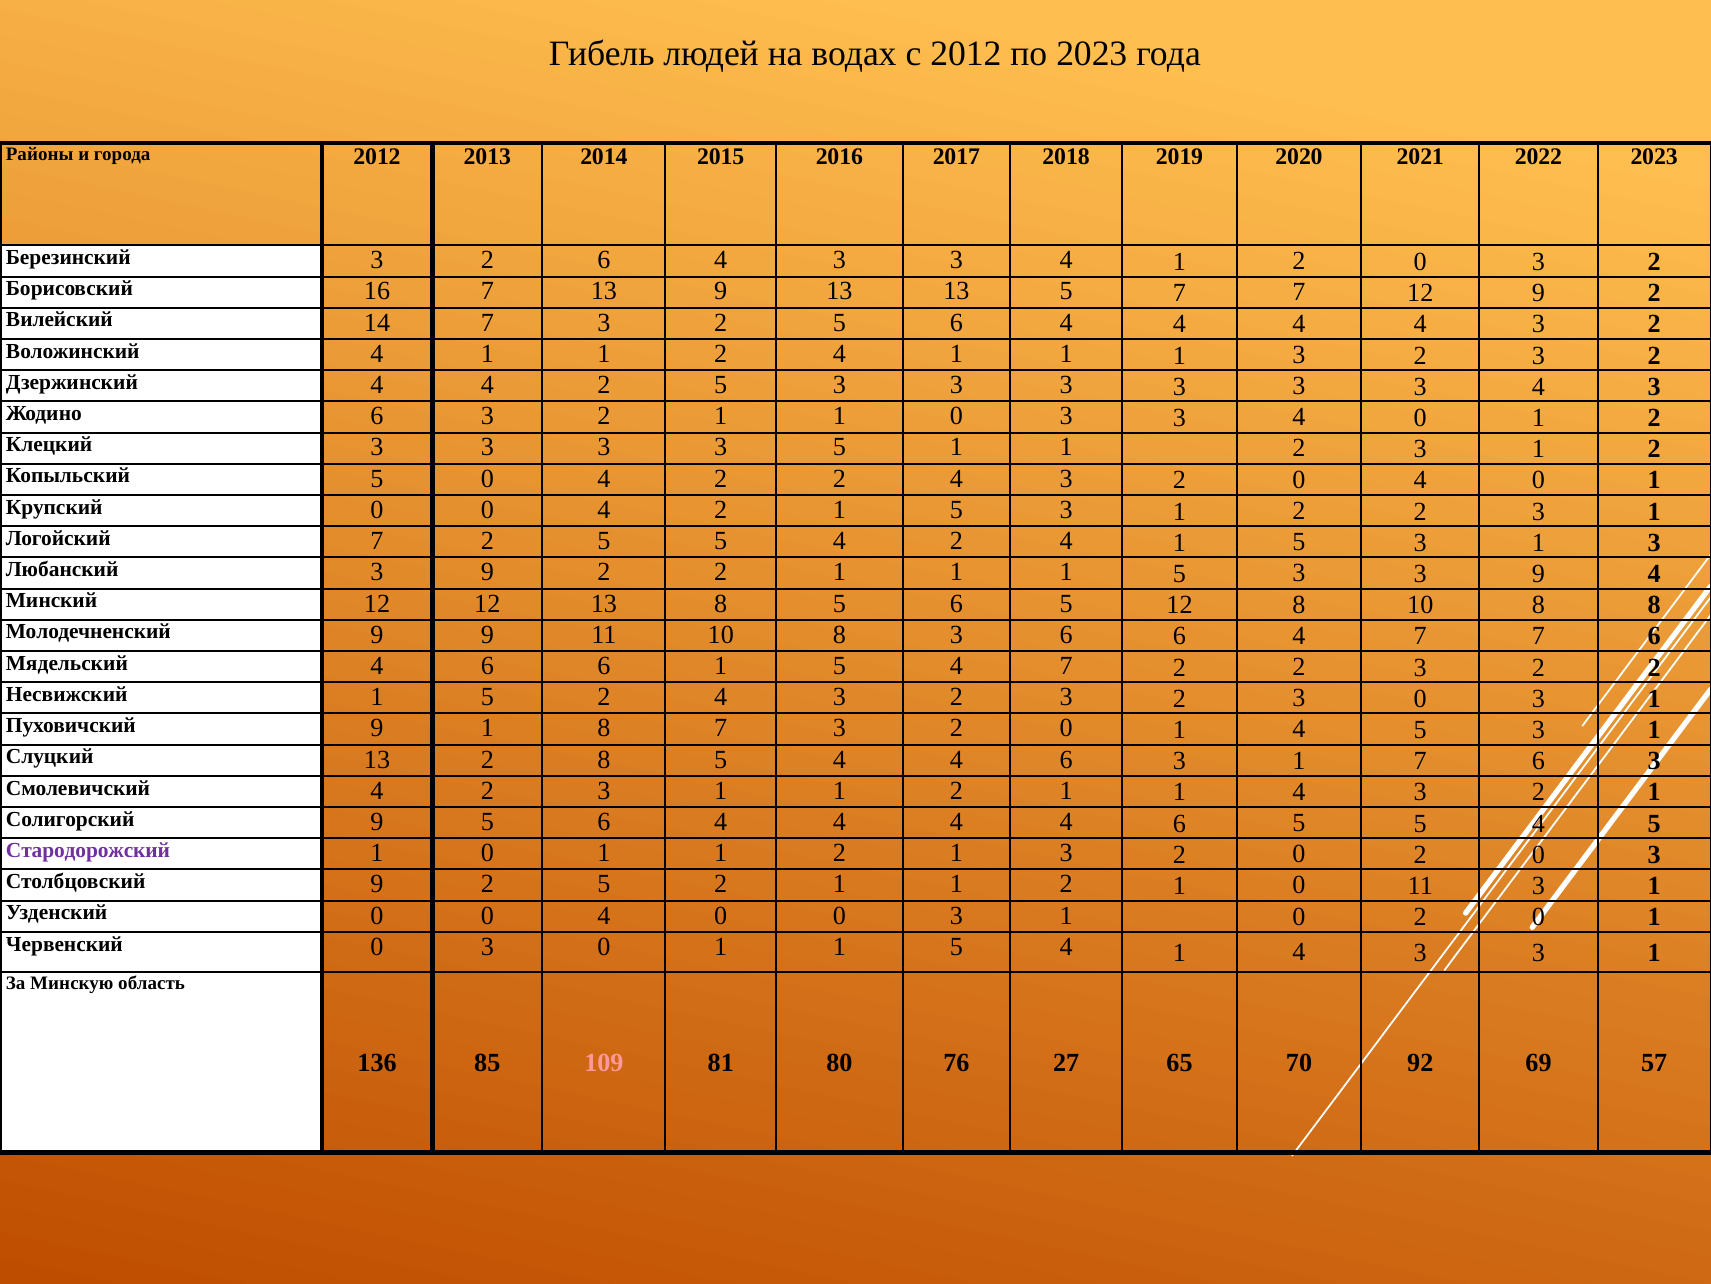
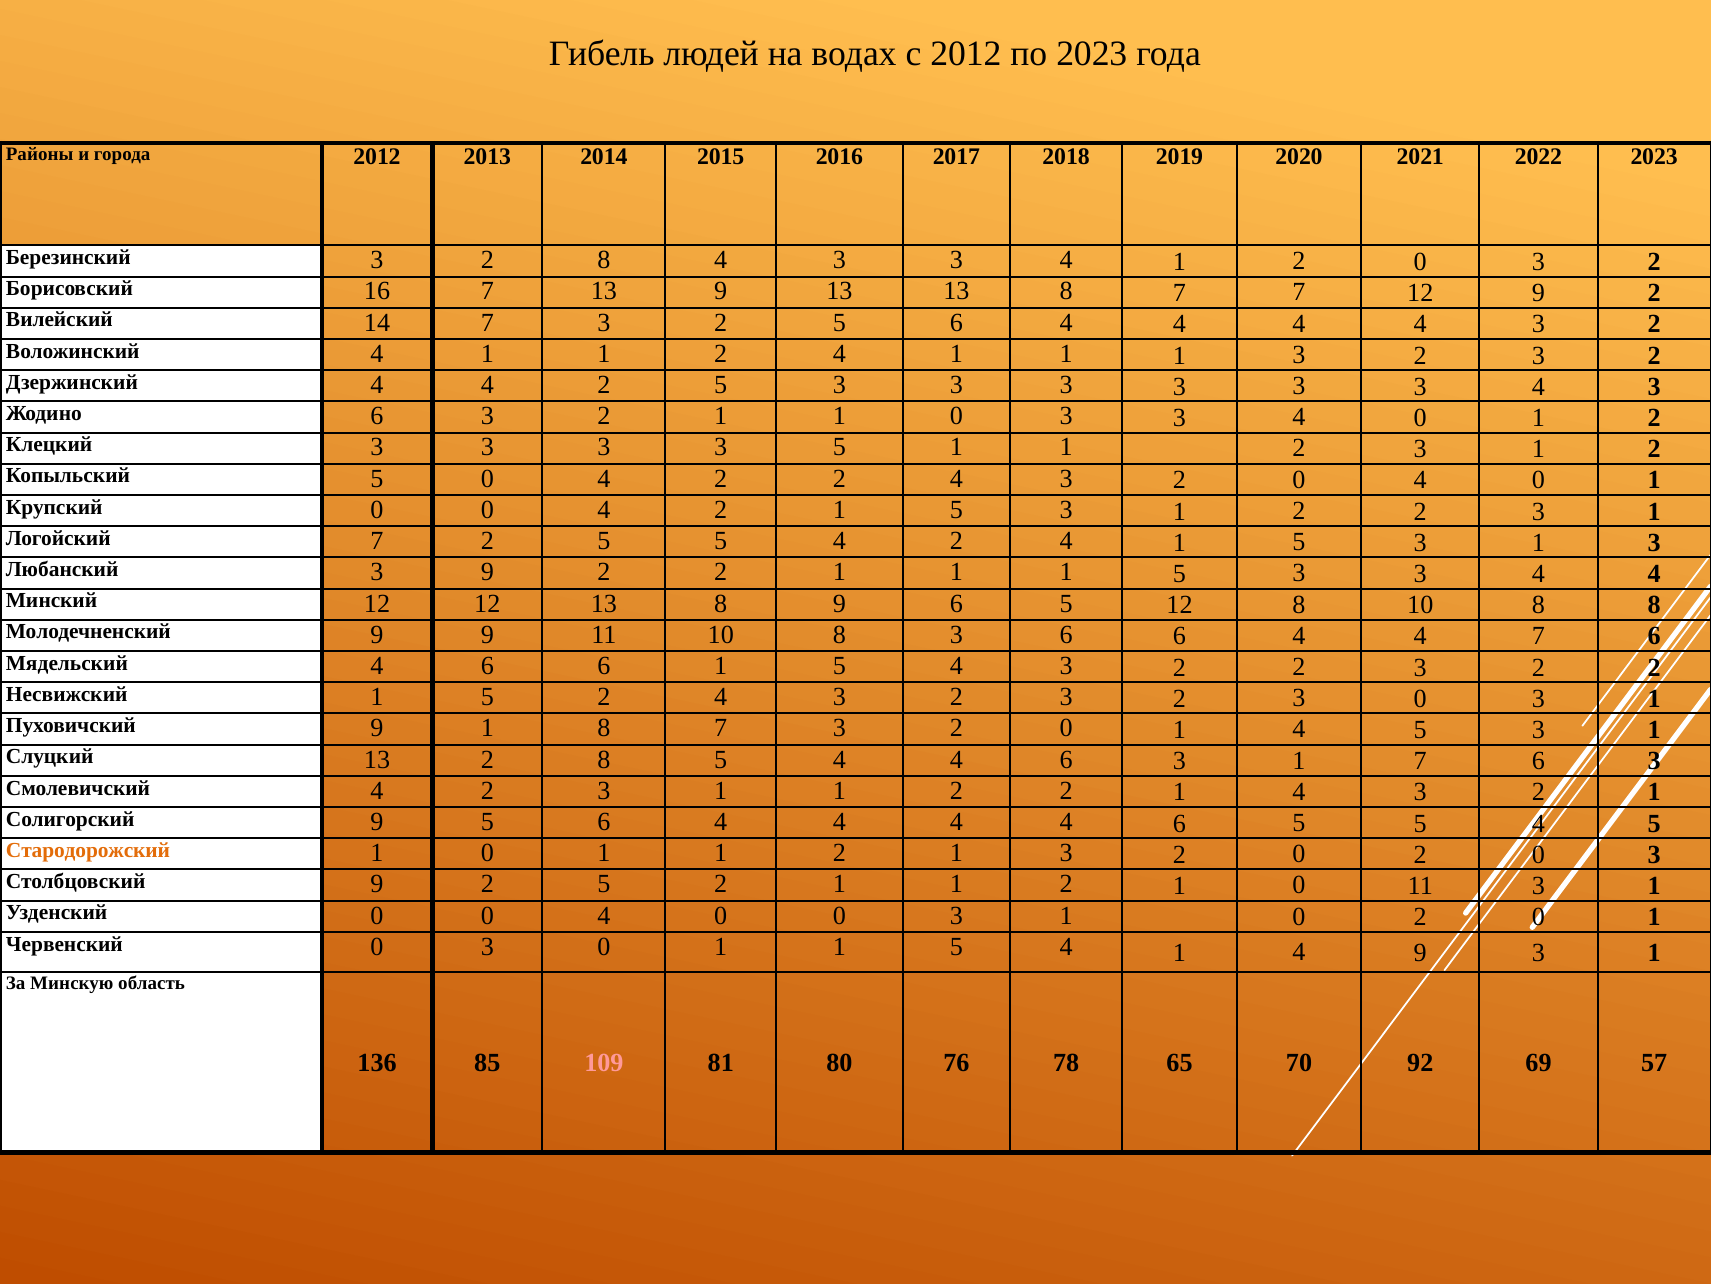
3 2 6: 6 -> 8 (604, 260)
13 13 5: 5 -> 8 (1066, 291)
5 3 3 9: 9 -> 4 (1538, 574)
13 8 5: 5 -> 9 (839, 603)
6 6 4 7: 7 -> 4 (1420, 636)
5 4 7: 7 -> 3 (1066, 665)
1: 1 -> 2 (1066, 790)
Стародорожский colour: purple -> orange (88, 850)
4 1 4 3: 3 -> 9 (1420, 952)
27: 27 -> 78 (1066, 1062)
